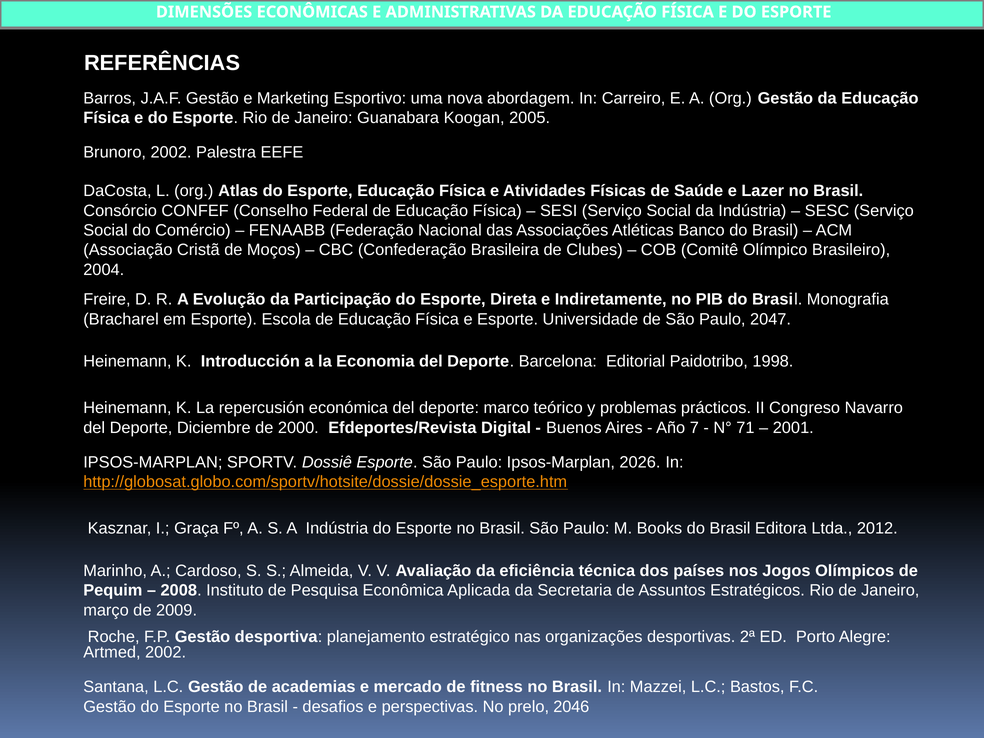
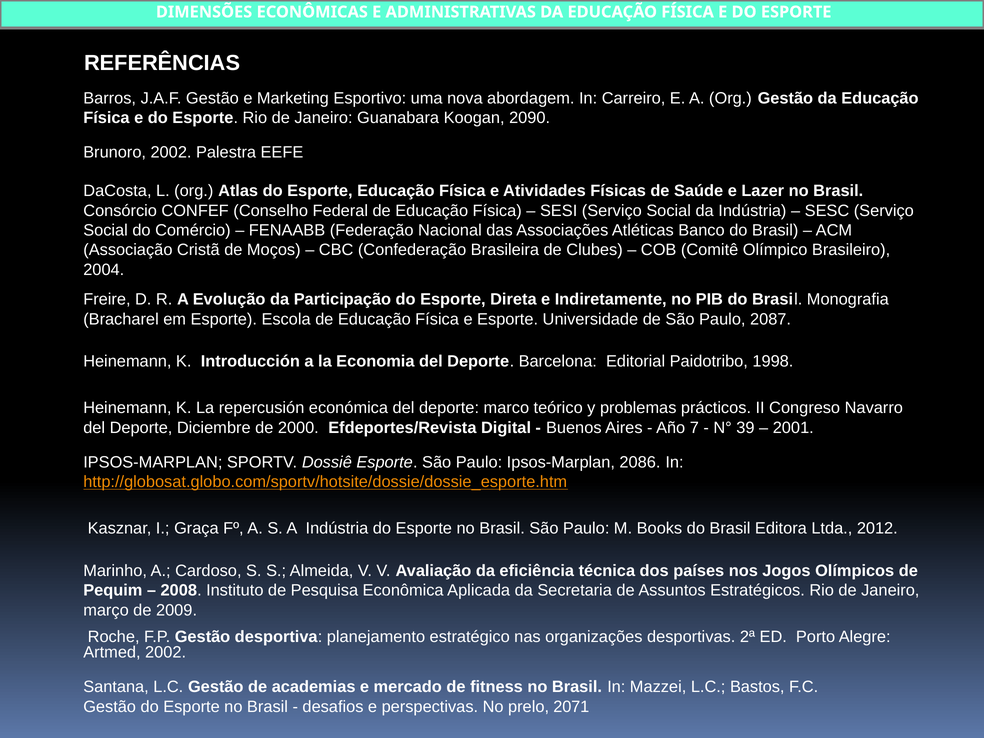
2005: 2005 -> 2090 (530, 118)
2047: 2047 -> 2087 (771, 319)
71: 71 -> 39 (745, 428)
2026: 2026 -> 2086 (640, 462)
2046: 2046 -> 2071 (571, 707)
